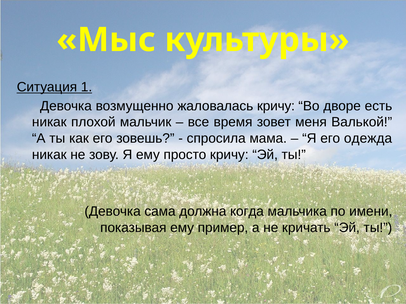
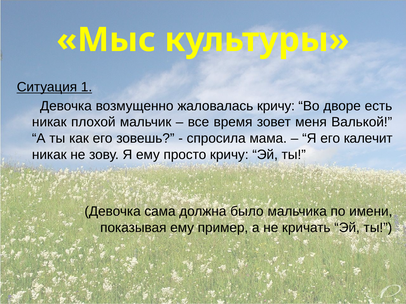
одежда: одежда -> калечит (368, 139)
когда: когда -> было (247, 212)
